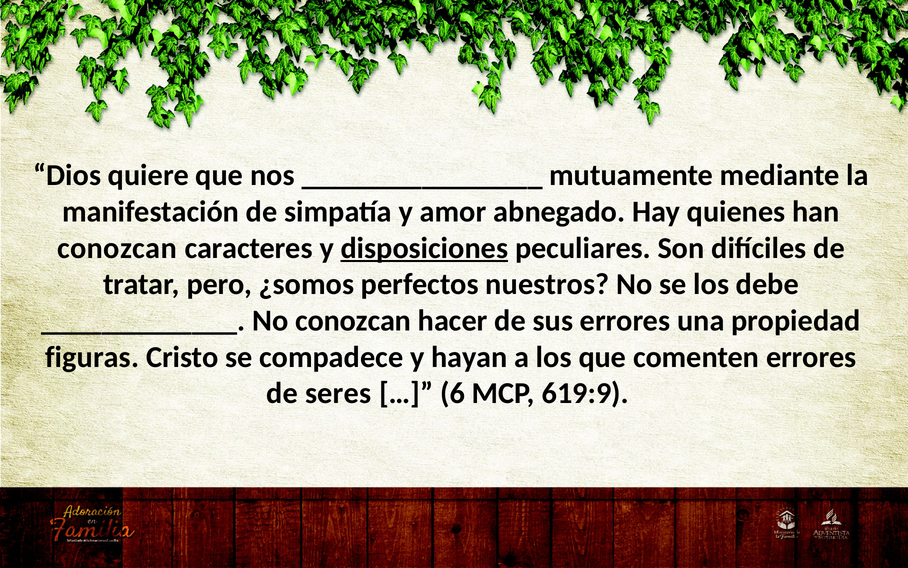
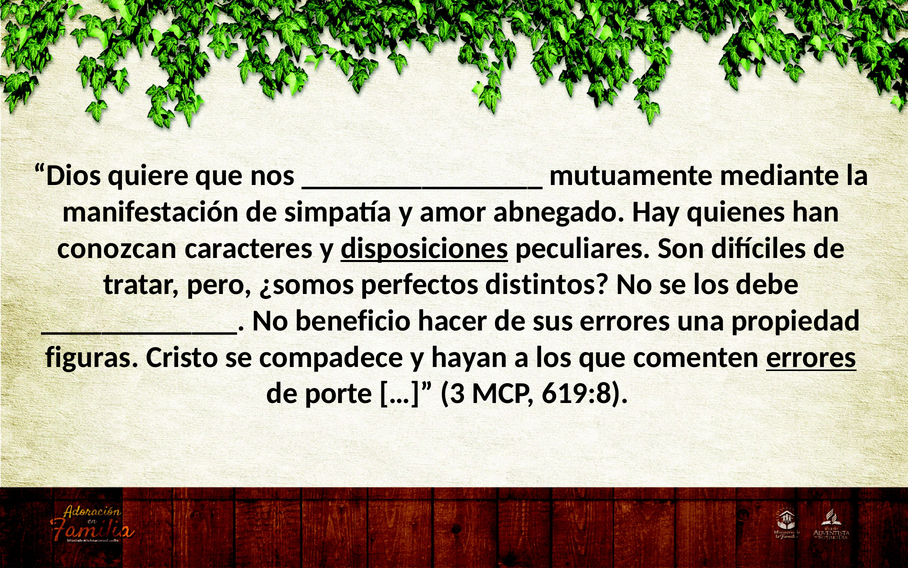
nuestros: nuestros -> distintos (547, 284)
No conozcan: conozcan -> beneficio (353, 320)
errores underline: none -> present (811, 357)
seres: seres -> porte (339, 393)
6: 6 -> 3 (453, 393)
619:9: 619:9 -> 619:8 (585, 393)
